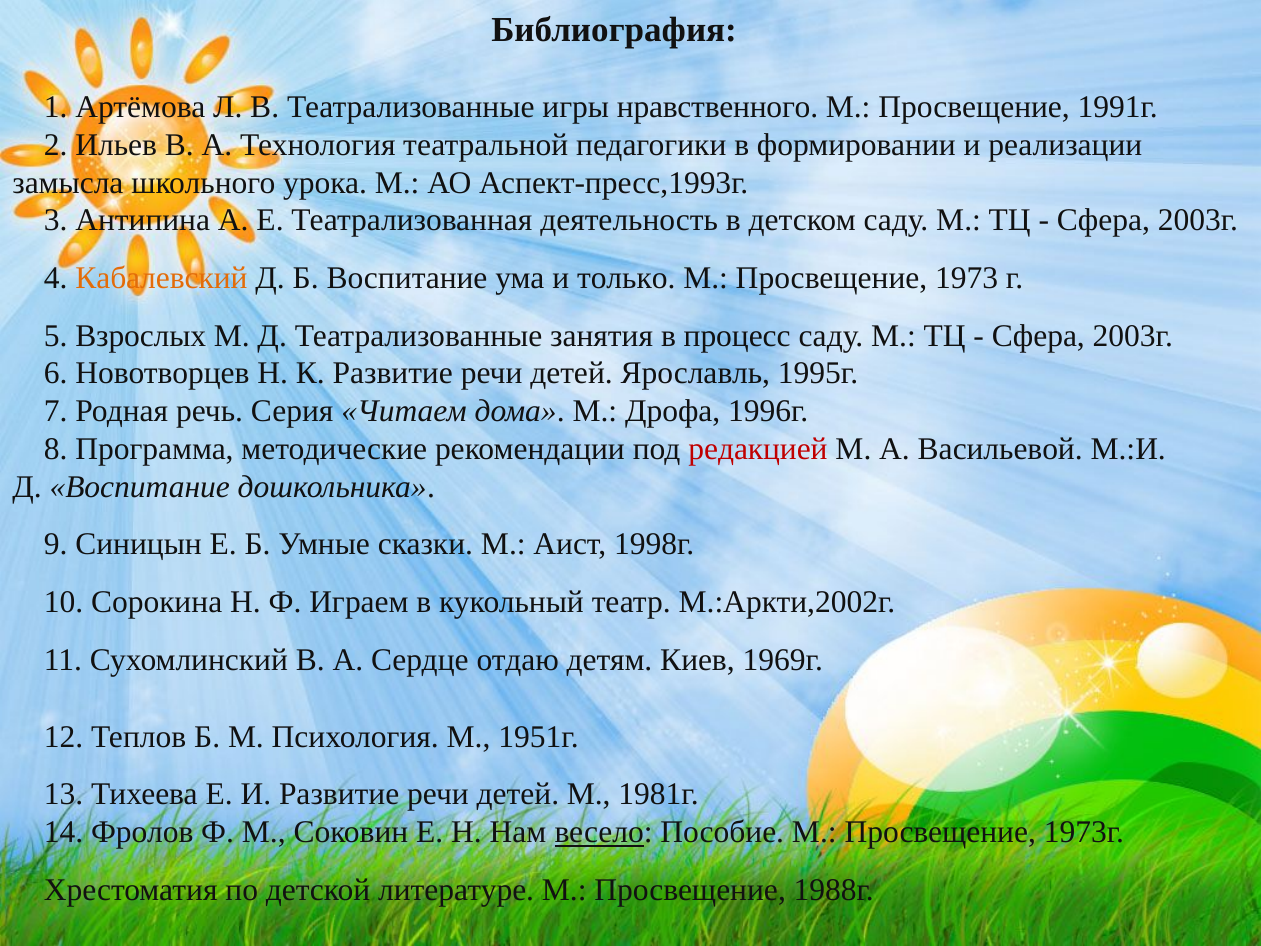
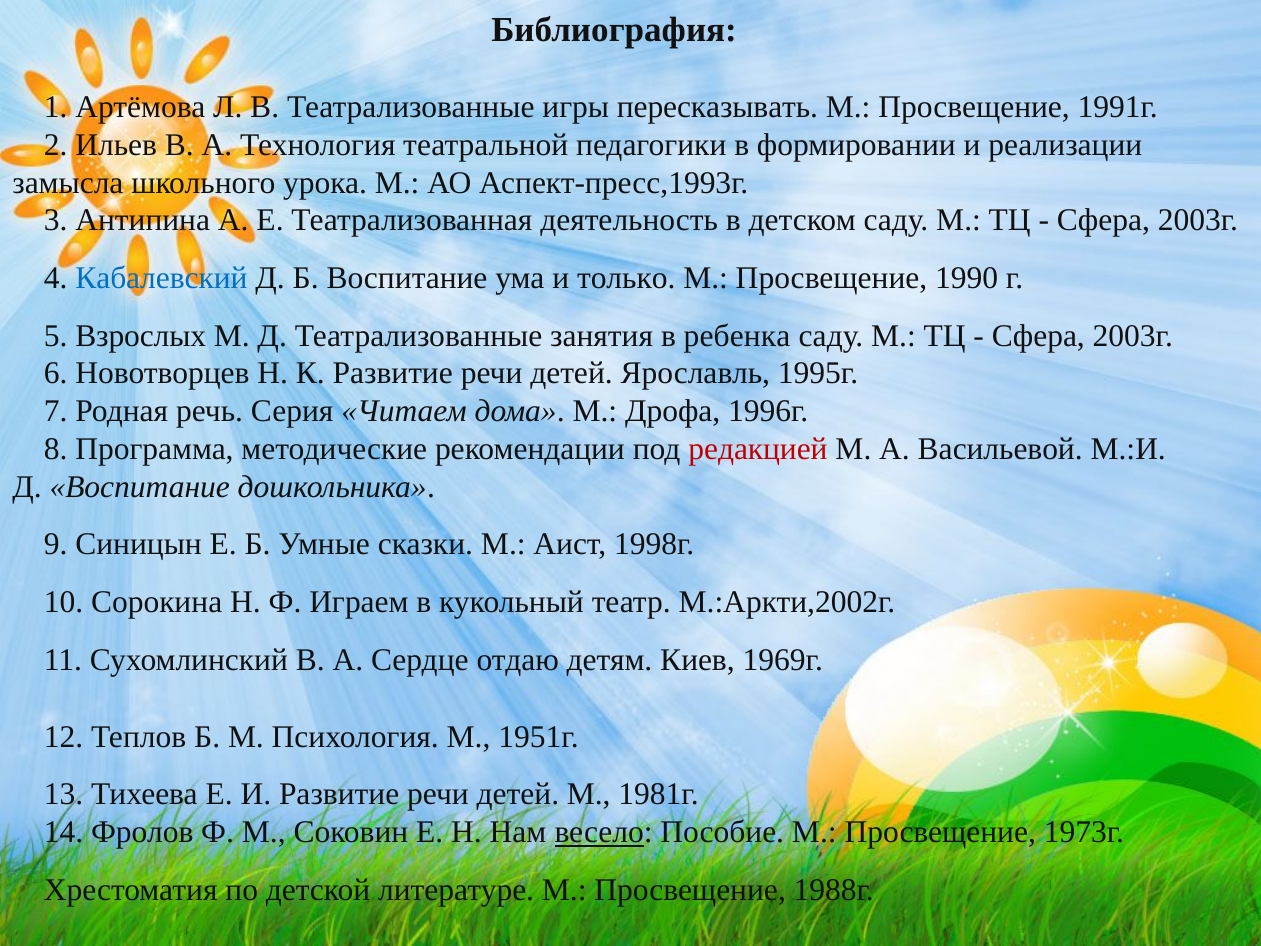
нравственного: нравственного -> пересказывать (717, 107)
Кабалевский colour: orange -> blue (161, 278)
1973: 1973 -> 1990 (967, 278)
процесс: процесс -> ребенка (737, 336)
